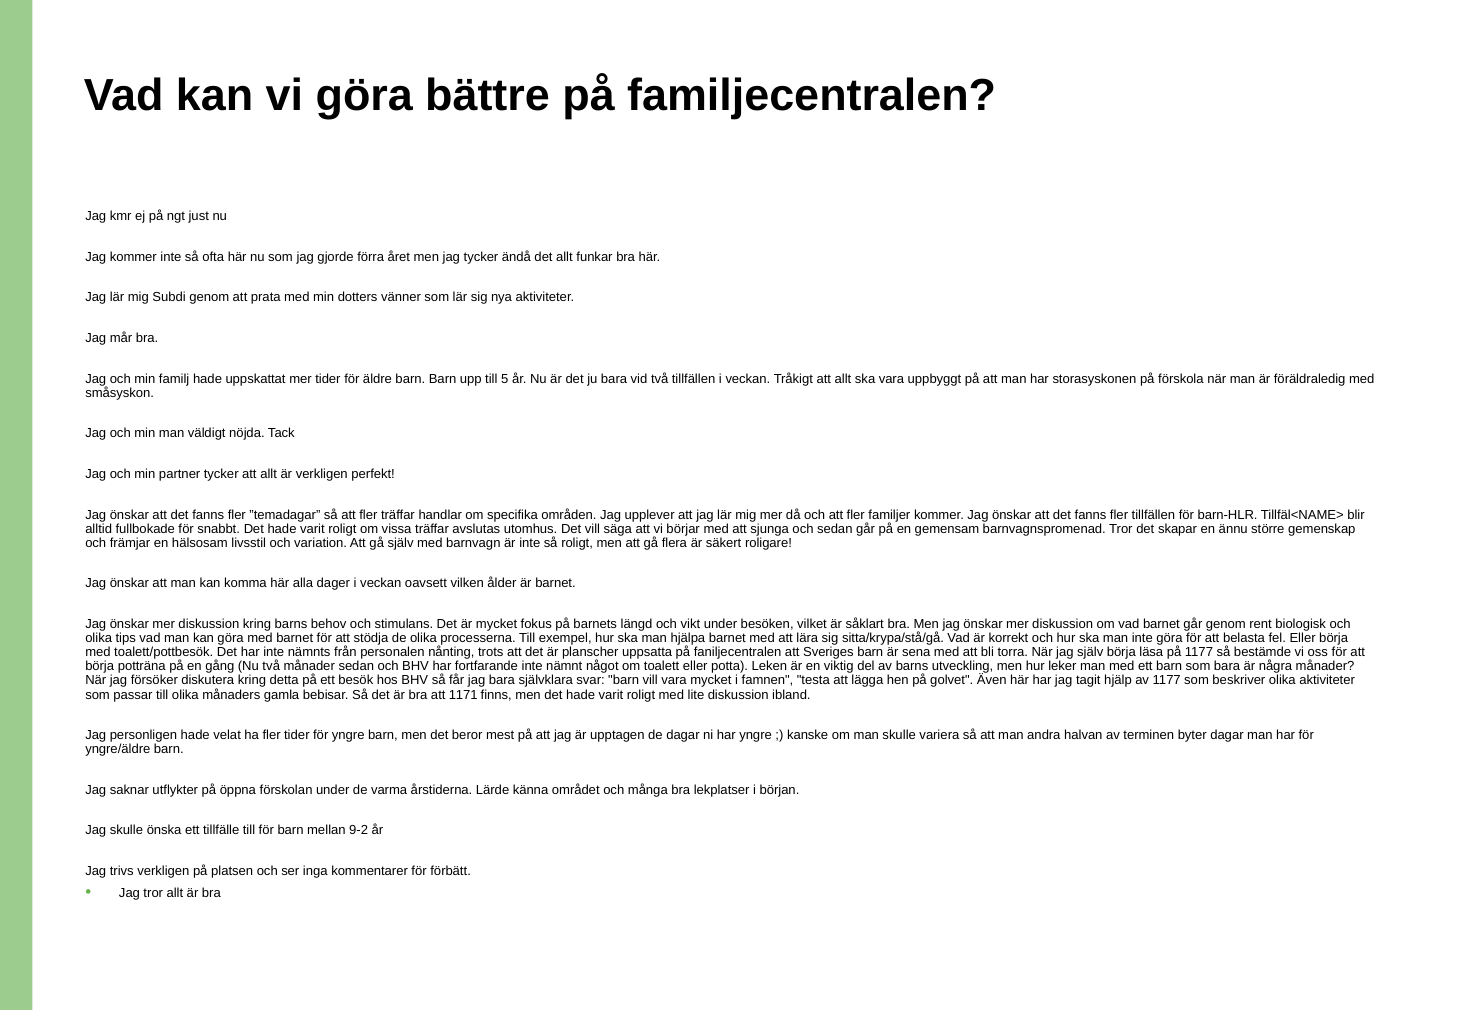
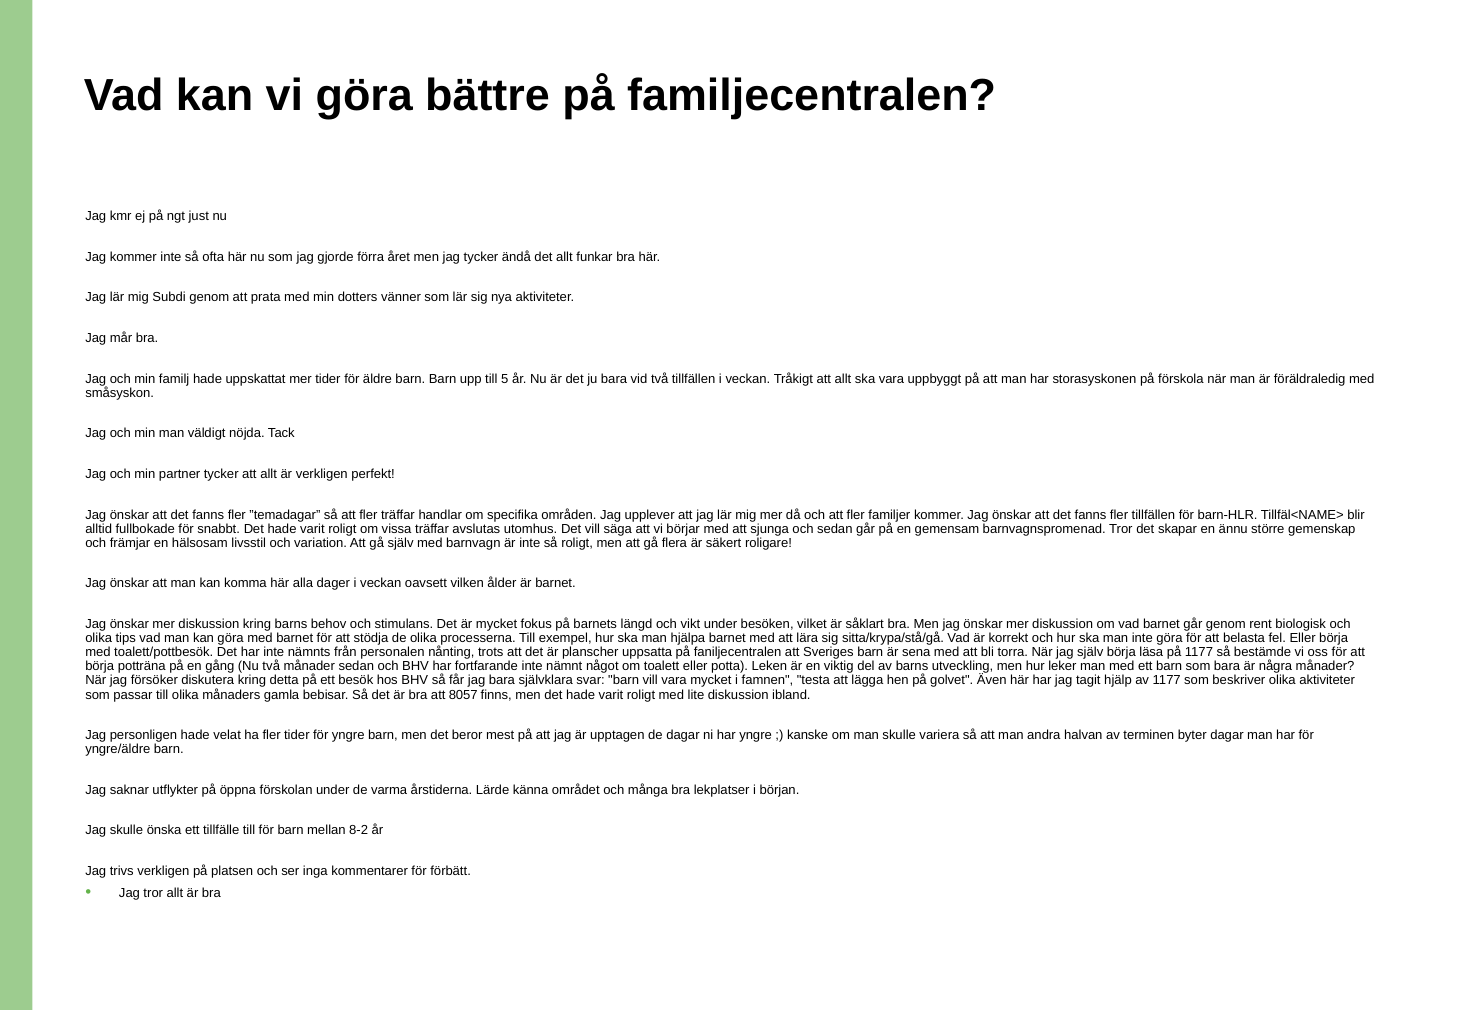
1171: 1171 -> 8057 (463, 695)
9-2: 9-2 -> 8-2 (359, 831)
